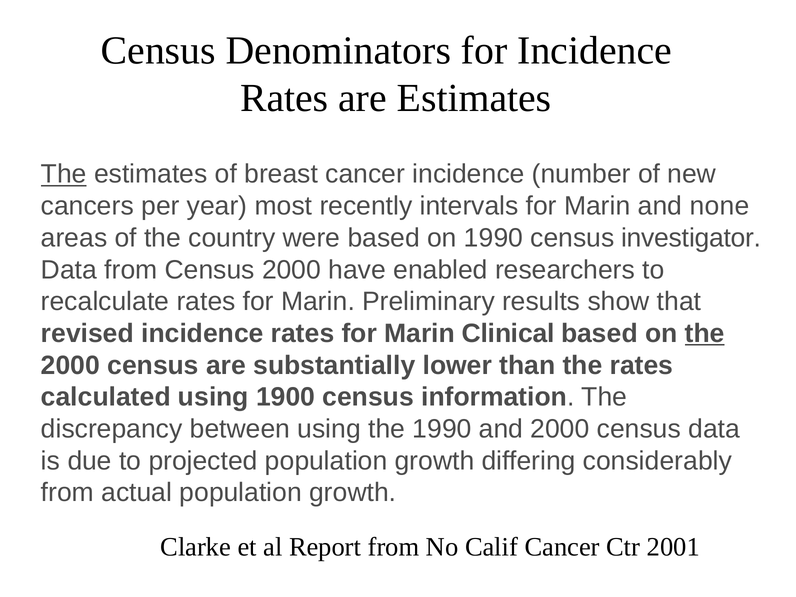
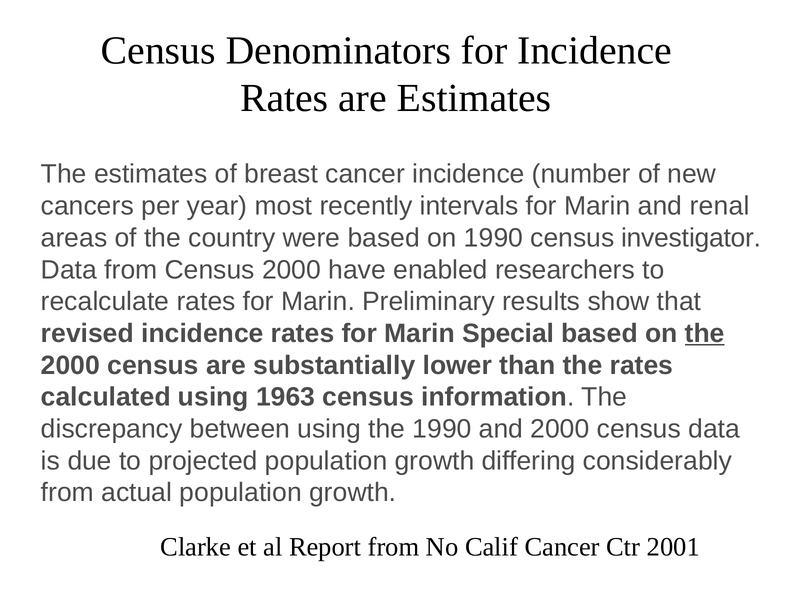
The underline: present -> none (64, 174)
none: none -> renal (720, 206)
Clinical: Clinical -> Special (508, 333)
1900: 1900 -> 1963 (286, 397)
